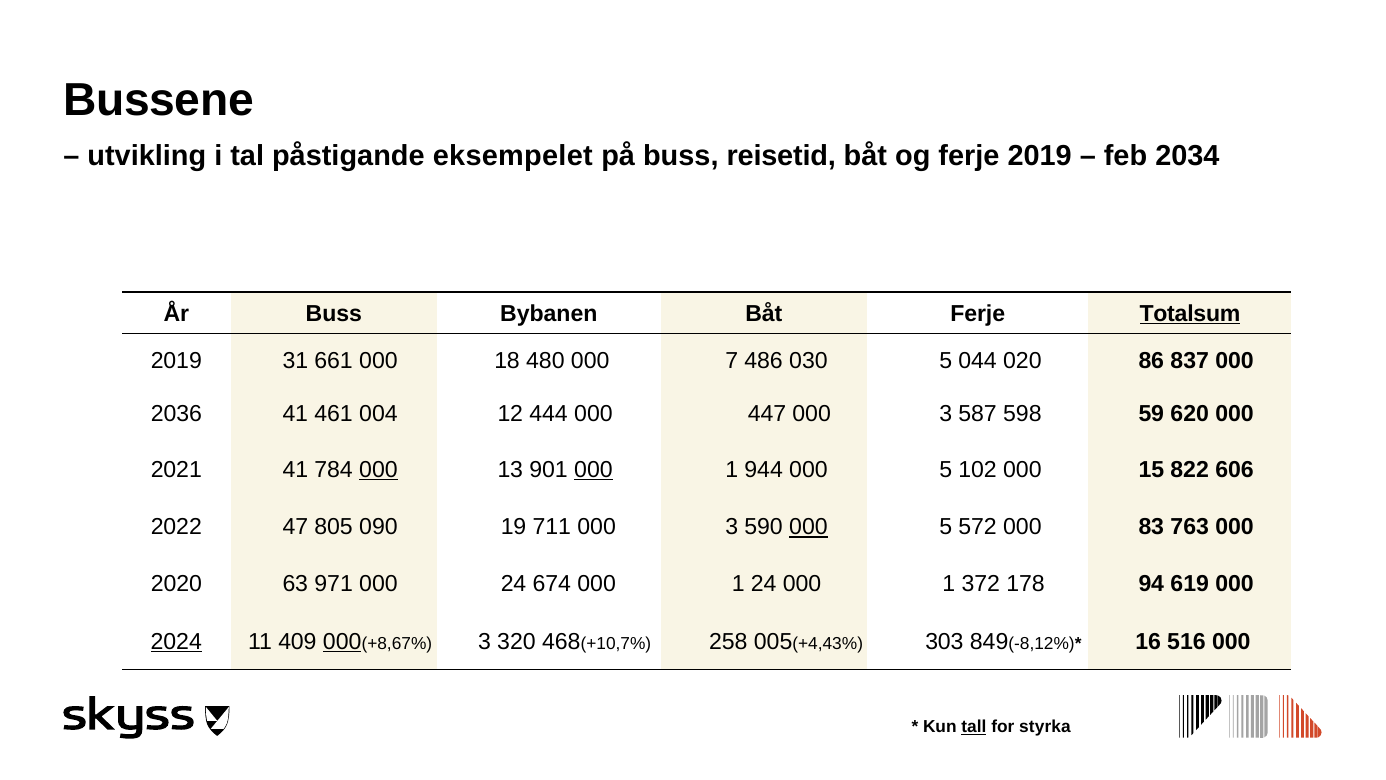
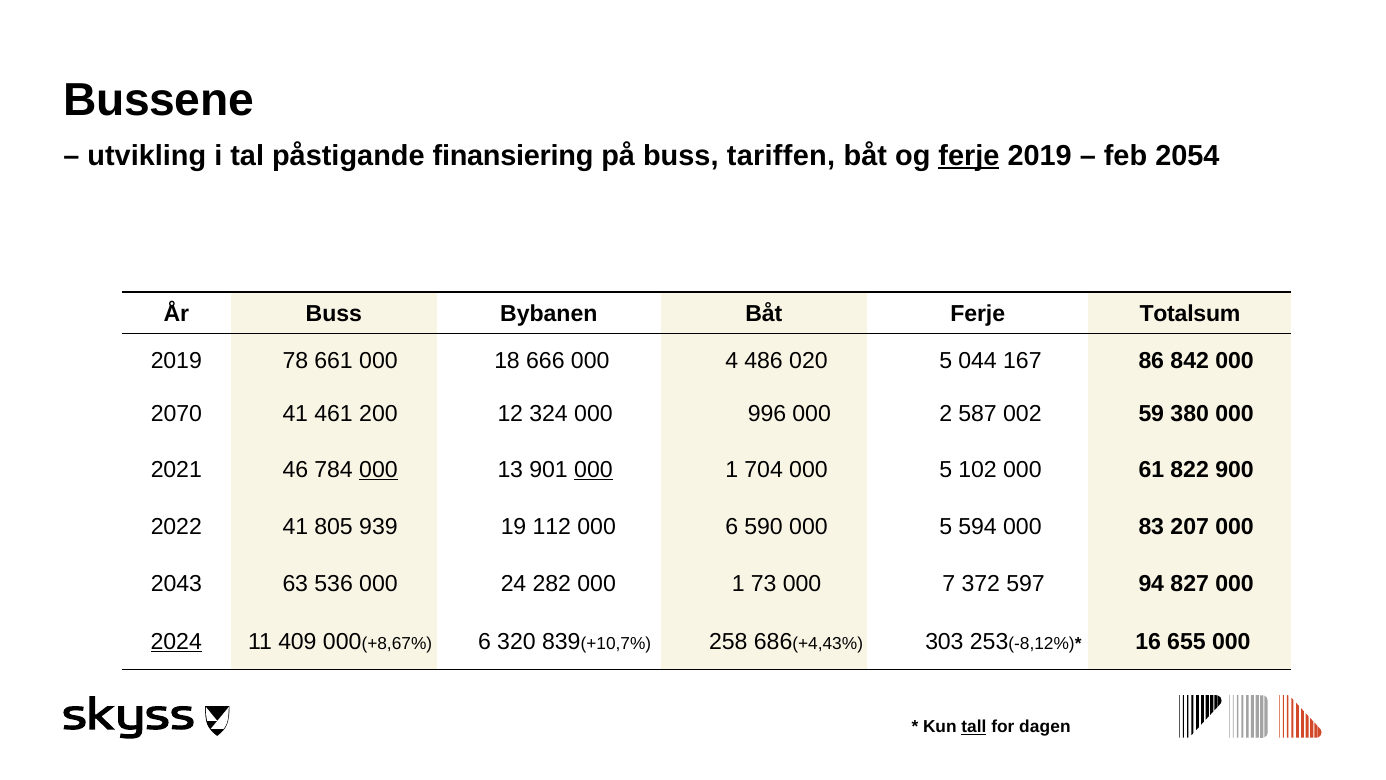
eksempelet: eksempelet -> finansiering (513, 156)
reisetid: reisetid -> tariffen (781, 156)
ferje underline: none -> present (969, 156)
2034: 2034 -> 2054 (1187, 156)
Totalsum underline: present -> none (1190, 313)
31: 31 -> 78 (295, 361)
480: 480 -> 666 (545, 361)
7: 7 -> 4 (732, 361)
030: 030 -> 020 (808, 361)
020: 020 -> 167 (1022, 361)
837: 837 -> 842 (1190, 361)
2036: 2036 -> 2070 (176, 414)
004: 004 -> 200 (378, 414)
444: 444 -> 324 (549, 414)
447: 447 -> 996 (767, 414)
3: 3 -> 2 (946, 414)
598: 598 -> 002 (1022, 414)
620: 620 -> 380 (1190, 414)
2021 41: 41 -> 46 (295, 469)
944: 944 -> 704 (764, 469)
15: 15 -> 61 (1151, 469)
606: 606 -> 900 (1235, 469)
2022 47: 47 -> 41 (295, 527)
090: 090 -> 939 (378, 527)
711: 711 -> 112 (552, 527)
3: 3 -> 6 (732, 527)
000 underline: present -> none (808, 527)
572: 572 -> 594 (978, 527)
763: 763 -> 207 (1190, 527)
2020: 2020 -> 2043 (176, 584)
971: 971 -> 536 (334, 584)
674: 674 -> 282 (552, 584)
1 24: 24 -> 73 (764, 584)
1: 1 -> 7 (949, 584)
178: 178 -> 597 (1026, 584)
619: 619 -> 827 (1190, 584)
000 underline: present -> none (342, 641)
3: 3 -> 6 (485, 641)
468: 468 -> 839 (561, 641)
005: 005 -> 686 (773, 641)
849: 849 -> 253 (989, 641)
516: 516 -> 655 (1186, 641)
styrka: styrka -> dagen (1045, 726)
